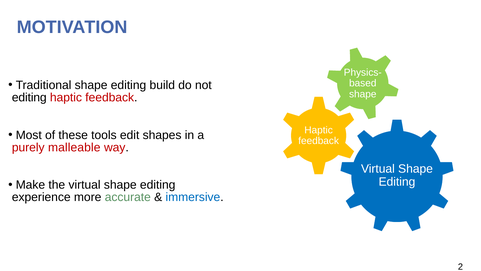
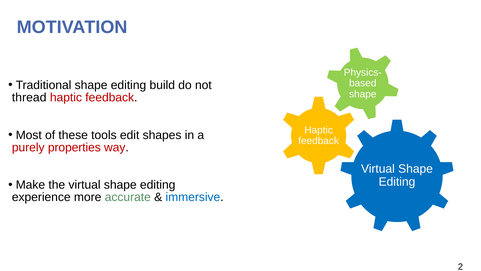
editing: editing -> thread (29, 97)
malleable: malleable -> properties (74, 147)
